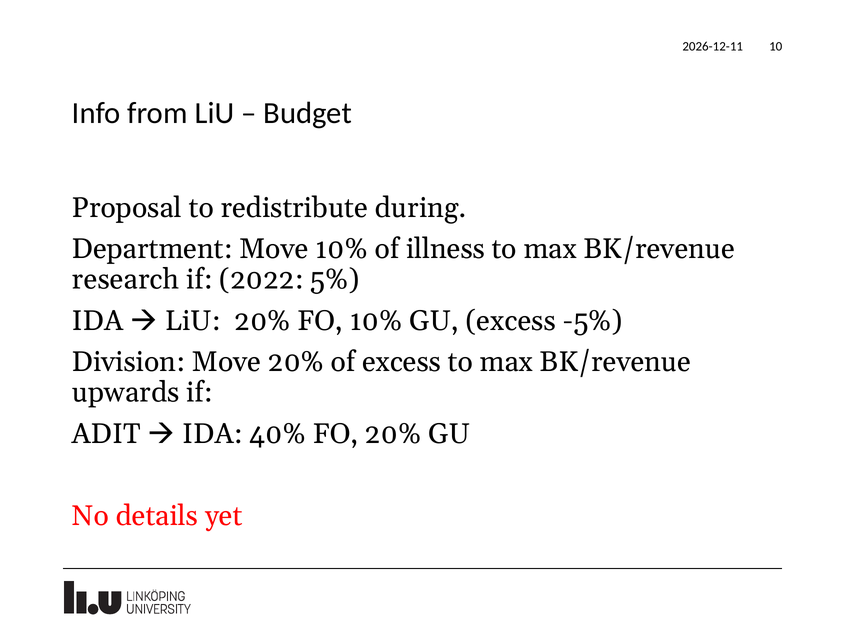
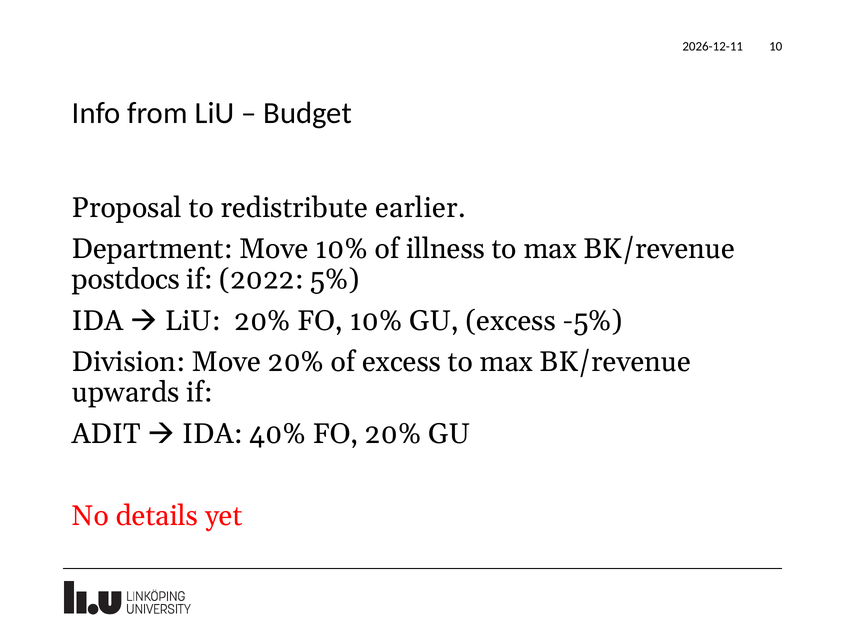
during: during -> earlier (420, 208)
research: research -> postdocs (126, 279)
